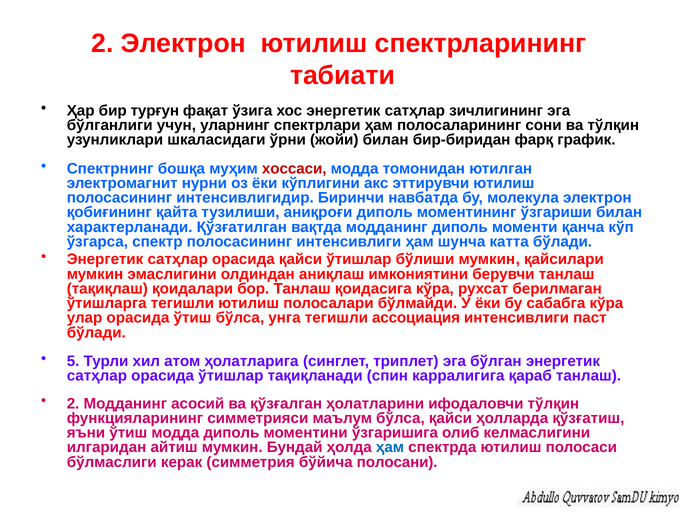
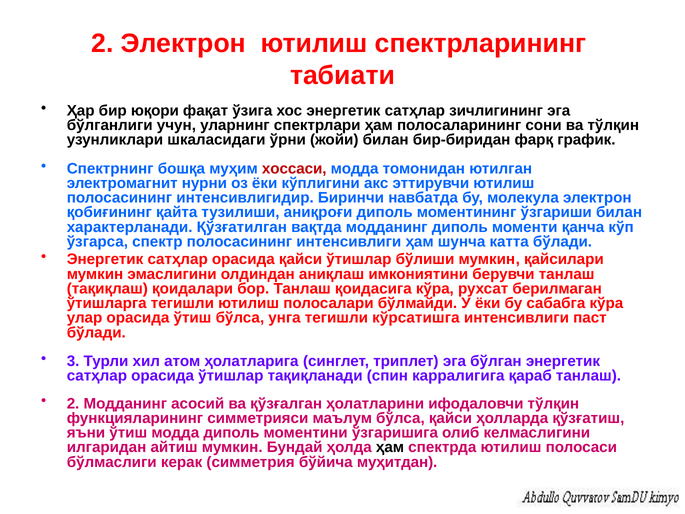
турғун: турғун -> юқори (155, 111)
ассоциация: ассоциация -> кўрсатишга (416, 318)
5: 5 -> 3 (73, 361)
ҳам colour: blue -> black (390, 447)
полосани: полосани -> муҳитдан (397, 462)
